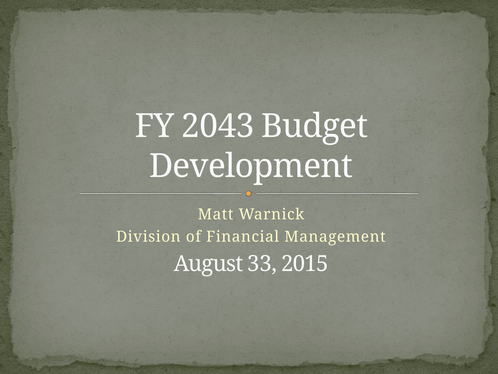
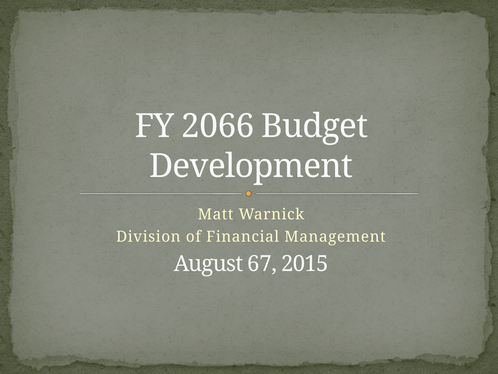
2043: 2043 -> 2066 (218, 126)
33: 33 -> 67 (262, 264)
